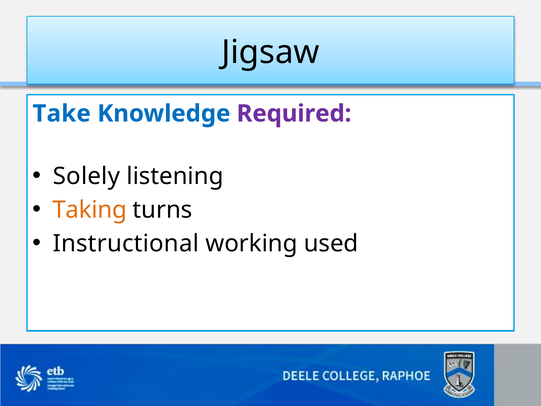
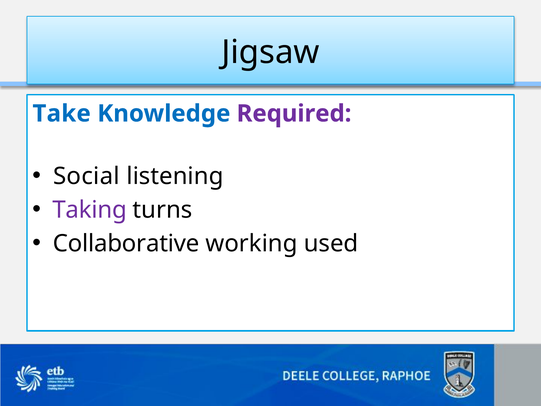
Solely: Solely -> Social (86, 176)
Taking colour: orange -> purple (90, 210)
Instructional: Instructional -> Collaborative (126, 243)
